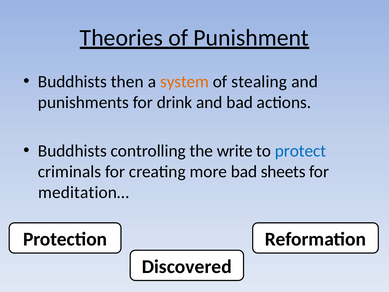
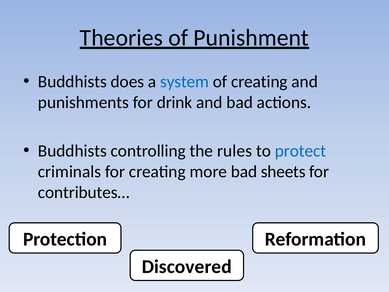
then: then -> does (127, 82)
system colour: orange -> blue (185, 82)
of stealing: stealing -> creating (259, 82)
write: write -> rules (235, 151)
meditation…: meditation… -> contributes… (84, 192)
